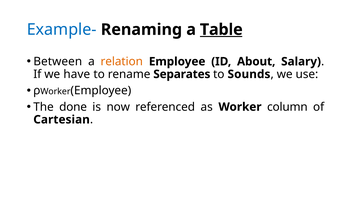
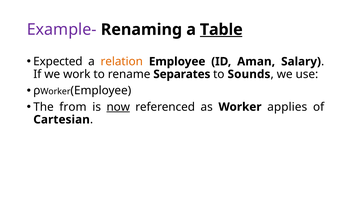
Example- colour: blue -> purple (62, 29)
Between: Between -> Expected (58, 61)
About: About -> Aman (256, 61)
have: have -> work (77, 74)
done: done -> from (73, 107)
now underline: none -> present (118, 107)
column: column -> applies (287, 107)
